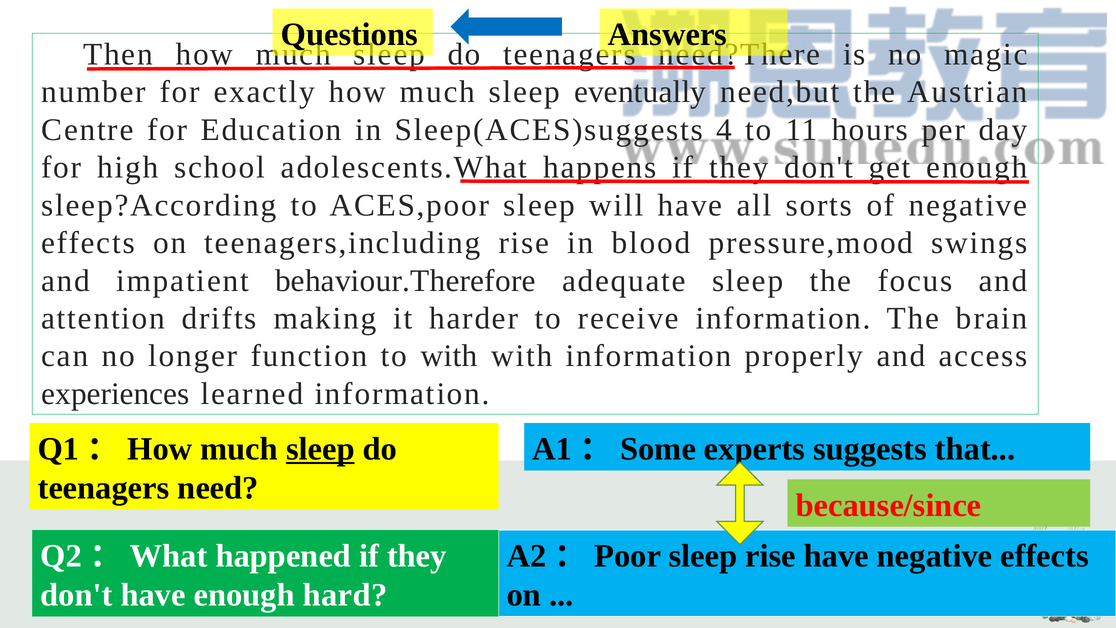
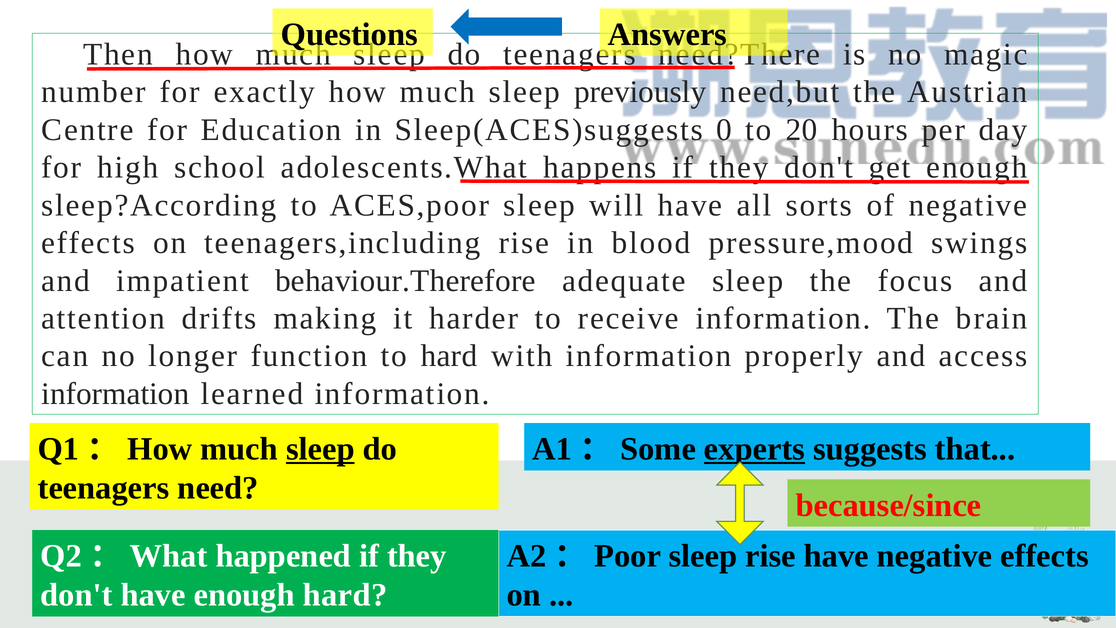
eventually: eventually -> previously (640, 92)
4: 4 -> 0 (724, 130)
11: 11 -> 20 (801, 130)
to with: with -> hard (449, 356)
experiences: experiences -> information (115, 394)
experts underline: none -> present (755, 449)
